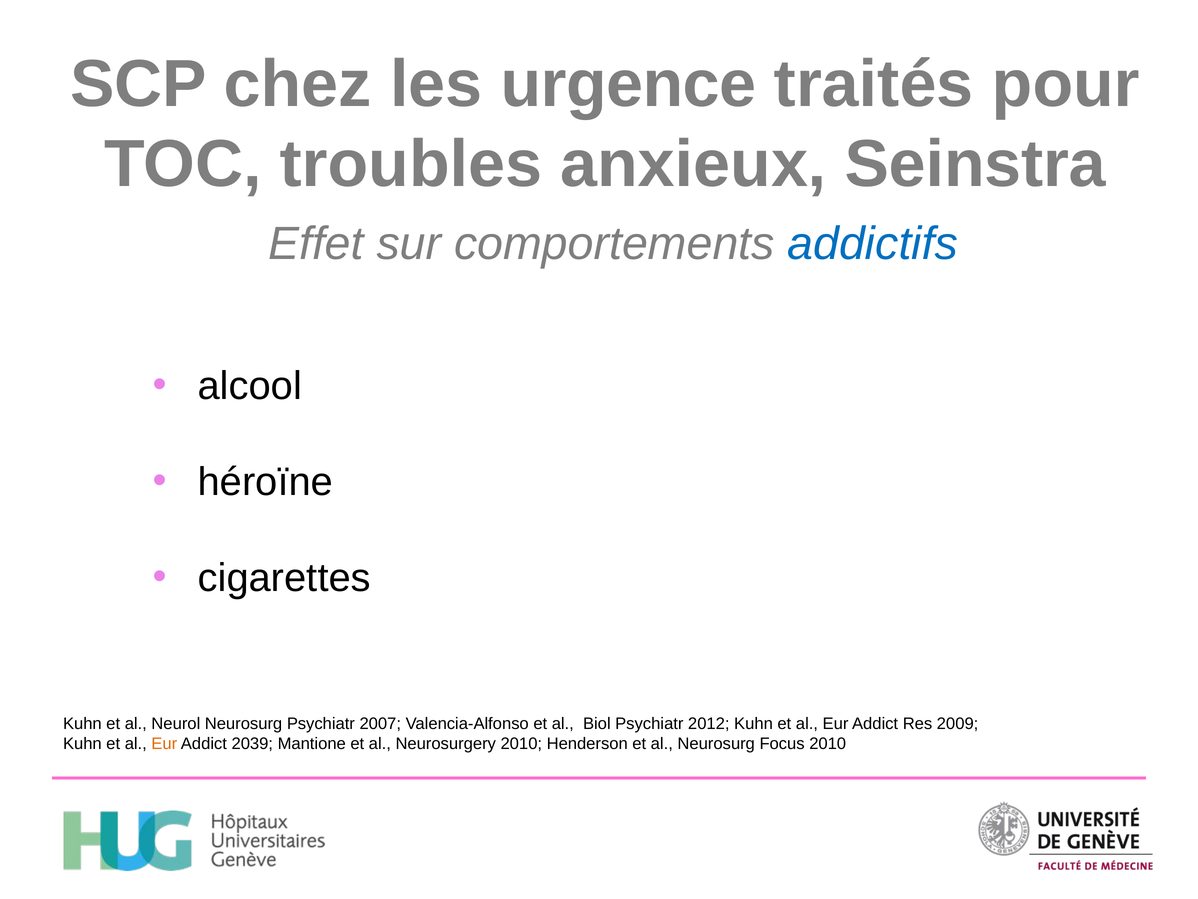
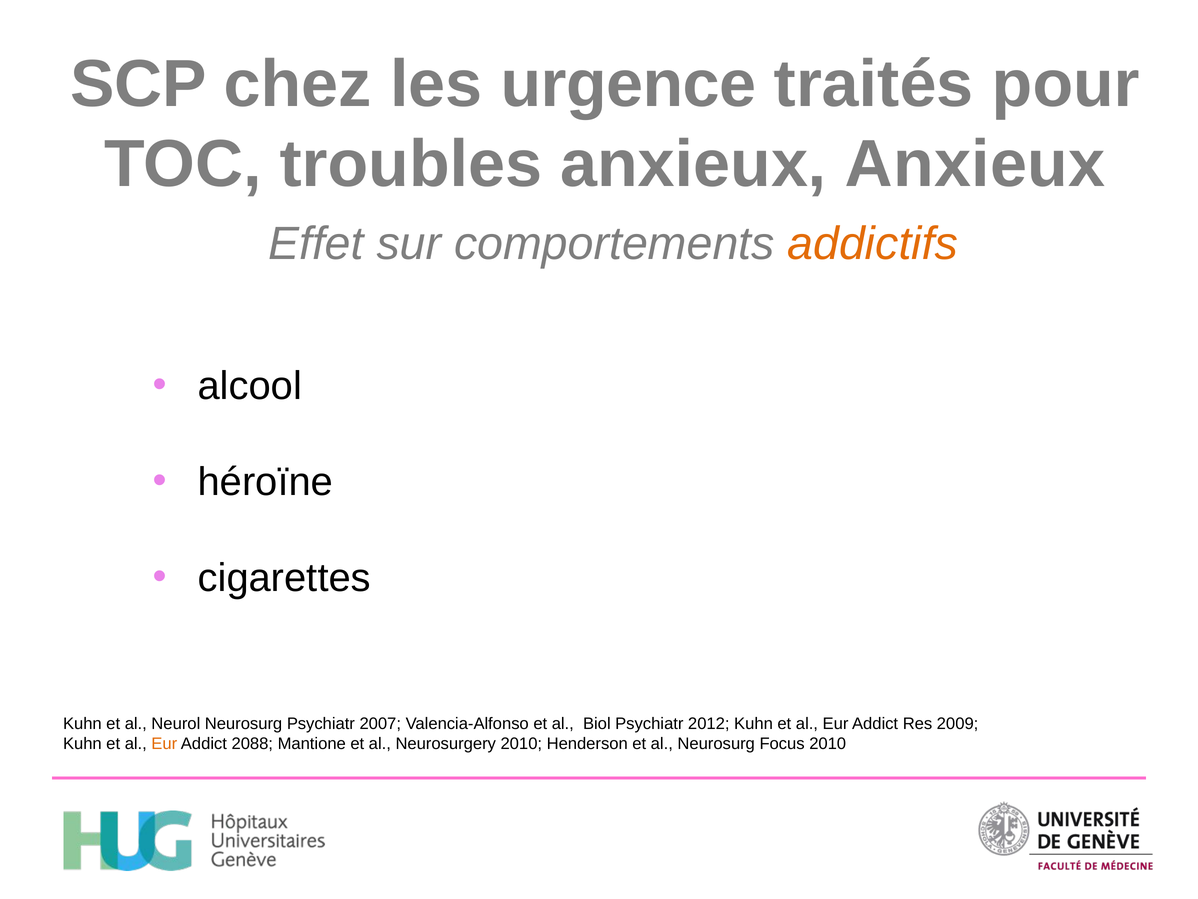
anxieux Seinstra: Seinstra -> Anxieux (975, 164)
addictifs colour: blue -> orange (873, 244)
2039: 2039 -> 2088 (252, 743)
